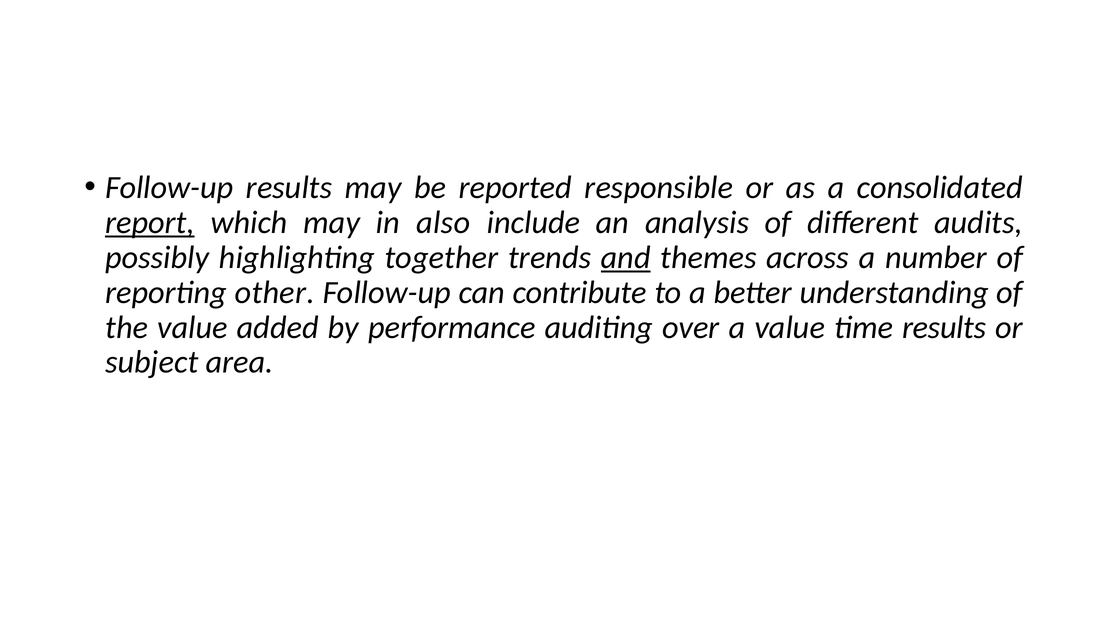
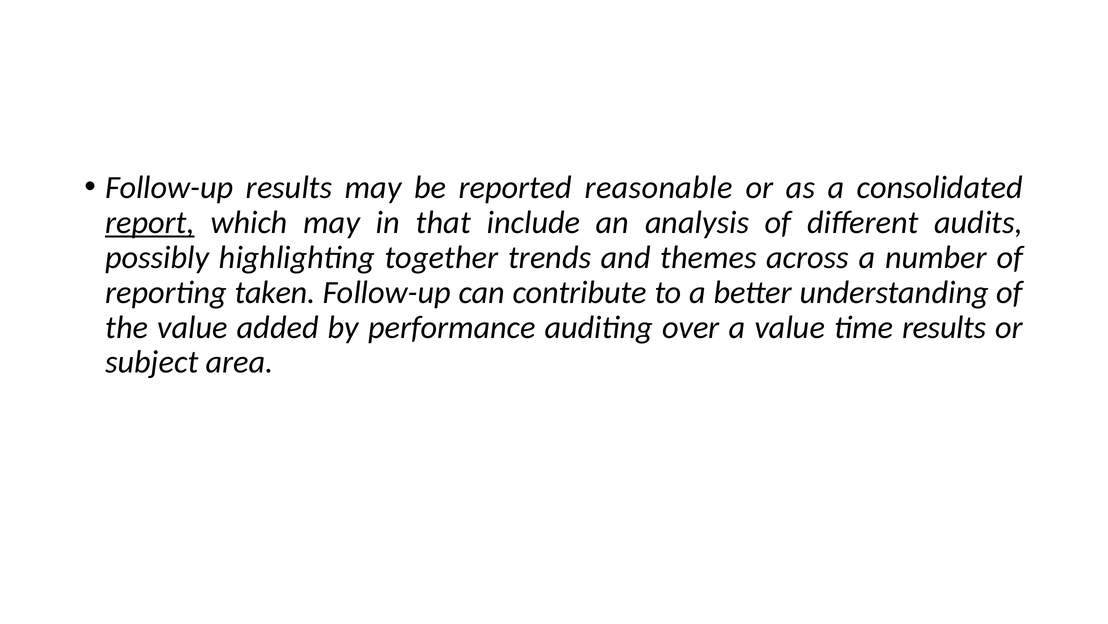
responsible: responsible -> reasonable (659, 187)
also: also -> that (443, 222)
and underline: present -> none (626, 257)
other: other -> taken (275, 292)
